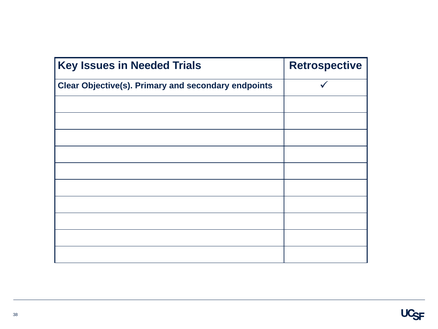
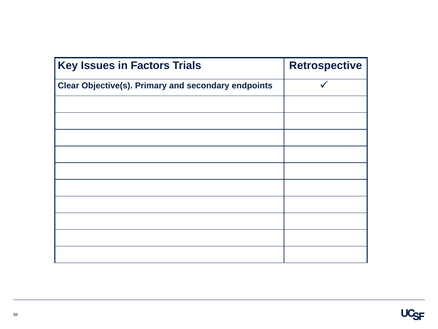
Needed: Needed -> Factors (150, 65)
